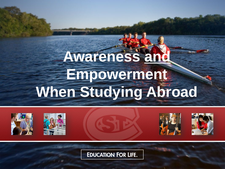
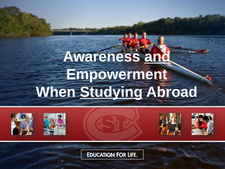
Studying underline: none -> present (111, 92)
